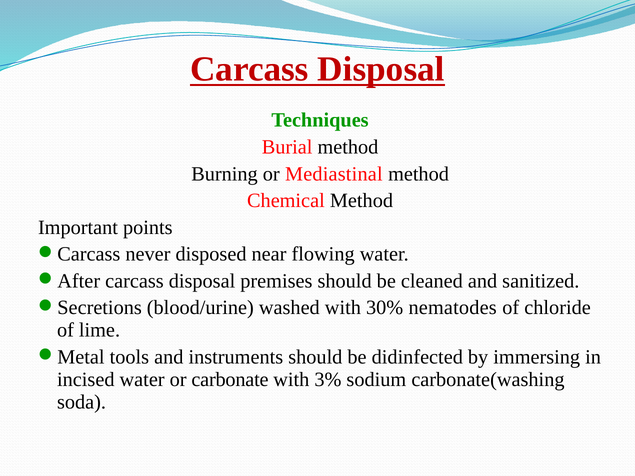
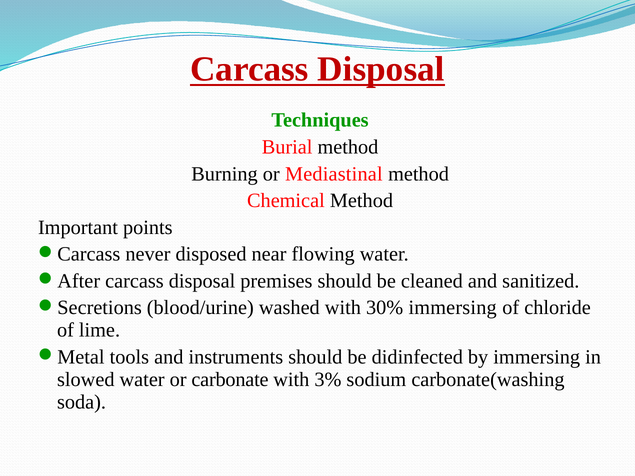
30% nematodes: nematodes -> immersing (453, 308)
incised: incised -> slowed (86, 380)
